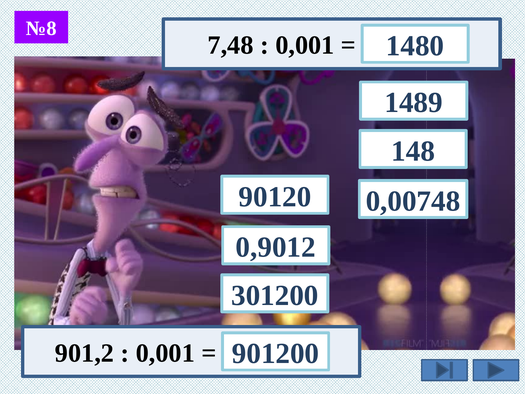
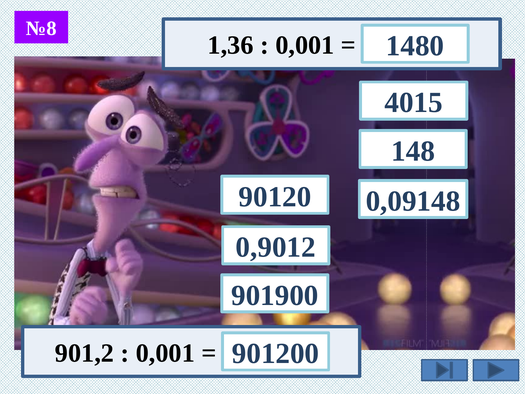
7,48: 7,48 -> 1,36 (231, 45)
1489: 1489 -> 4015 (414, 103)
0,00748: 0,00748 -> 0,09148 (413, 201)
301200: 301200 -> 901900 (275, 295)
